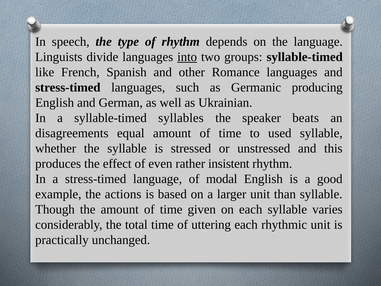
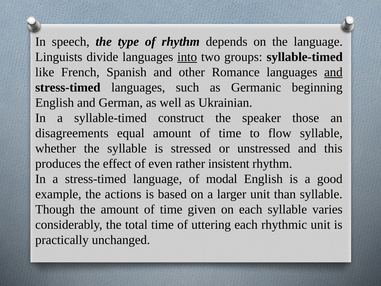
and underline: none -> present (333, 72)
producing: producing -> beginning (317, 87)
syllables: syllables -> construct (181, 118)
beats: beats -> those (306, 118)
used: used -> flow (280, 133)
